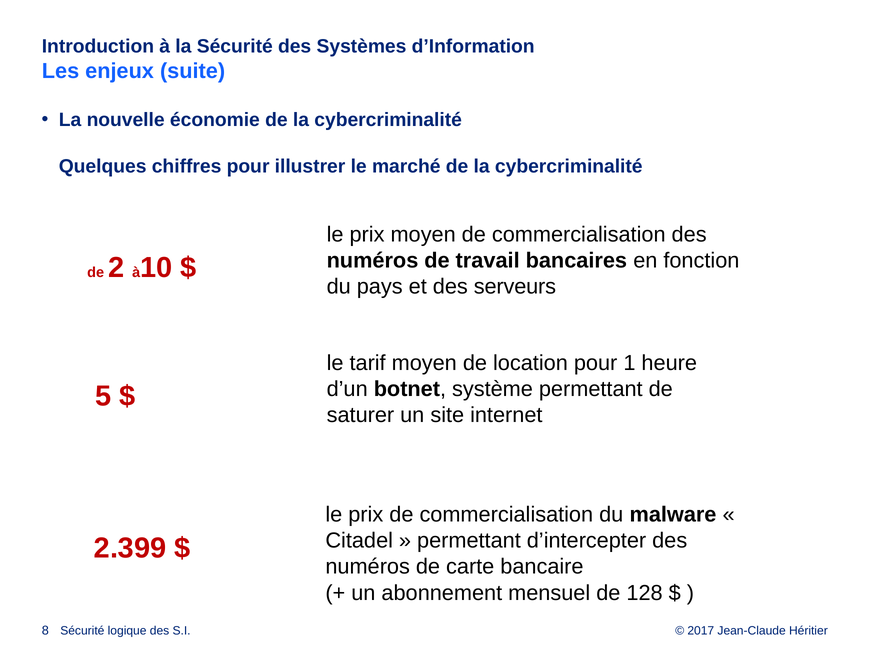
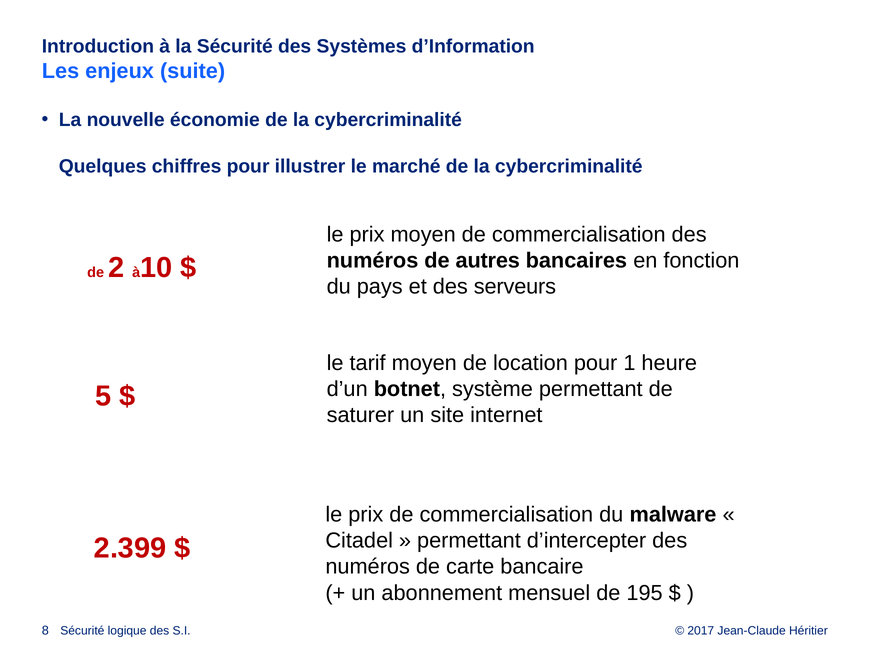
travail: travail -> autres (488, 260)
128: 128 -> 195 (645, 593)
